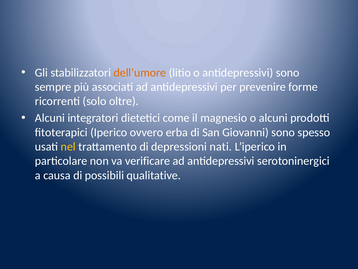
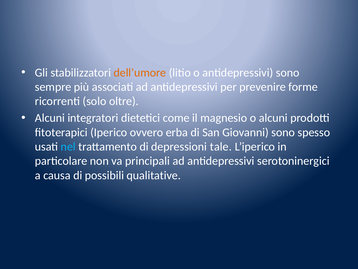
nel colour: yellow -> light blue (68, 146)
nati: nati -> tale (221, 146)
verificare: verificare -> principali (148, 161)
